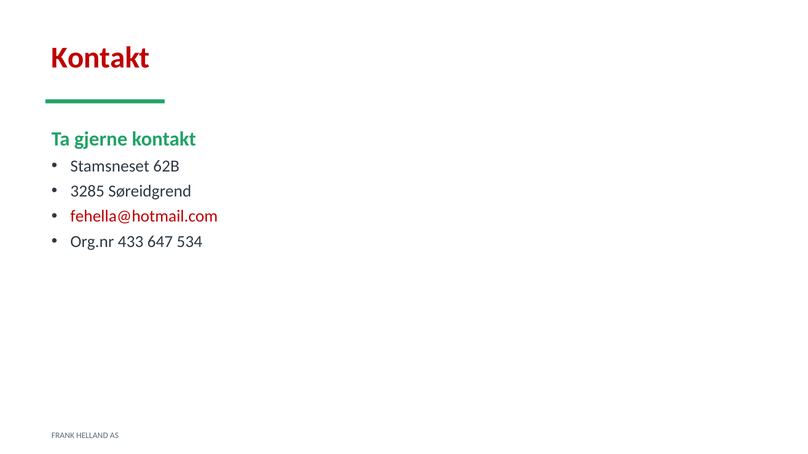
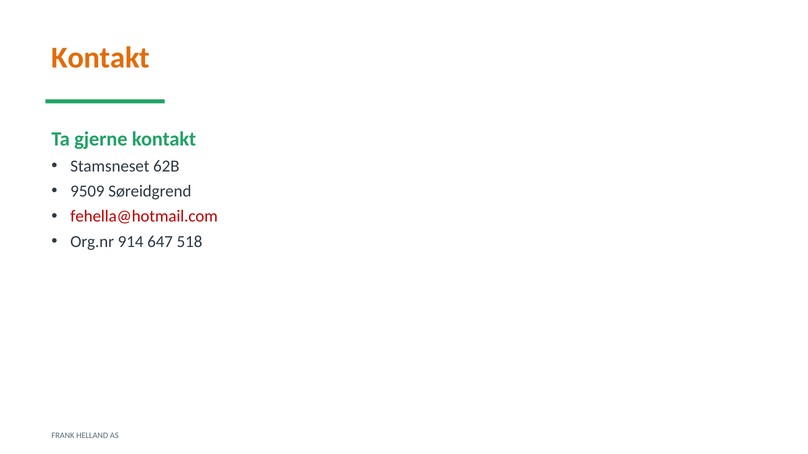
Kontakt colour: red -> orange (101, 58)
3285: 3285 -> 9509 (87, 191)
433: 433 -> 914 (131, 242)
534: 534 -> 518 (190, 242)
